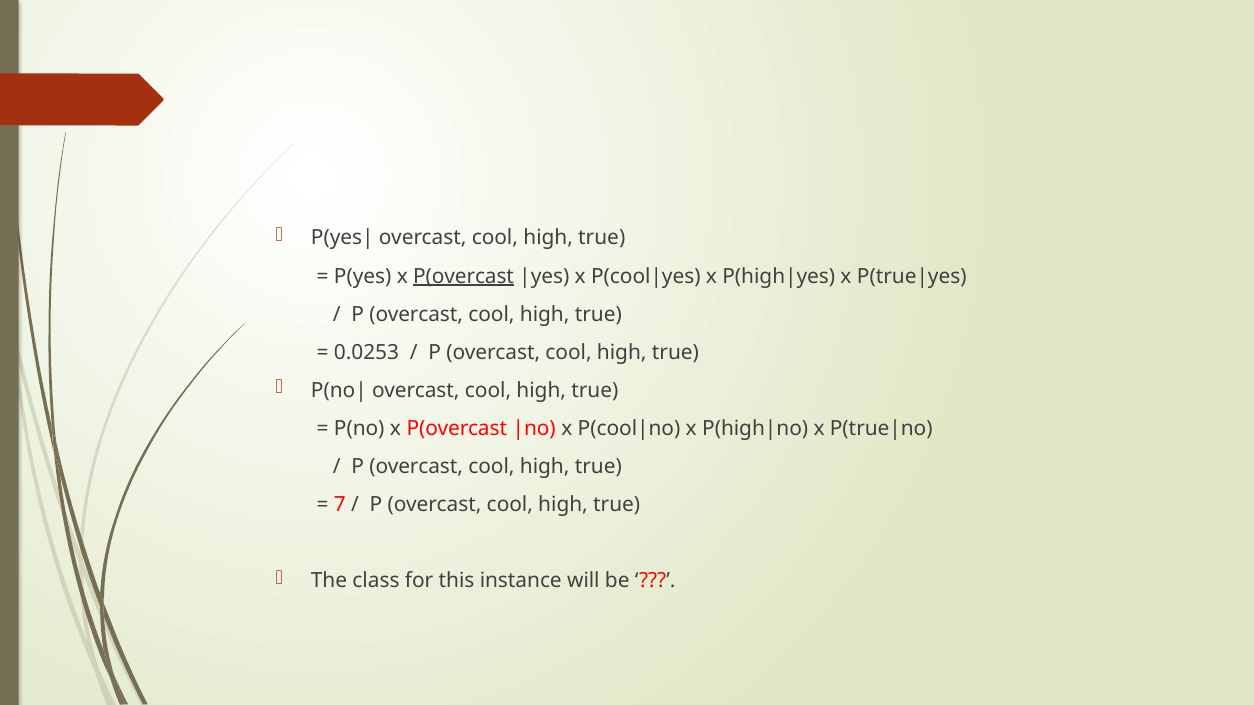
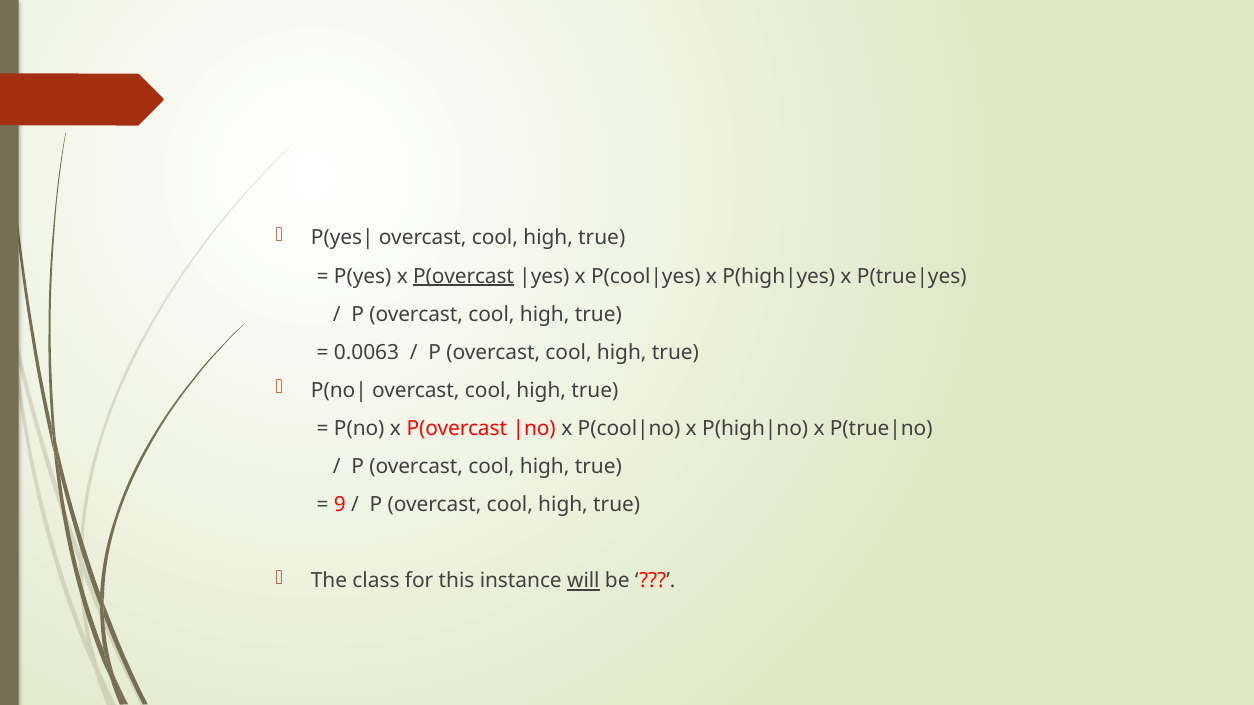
0.0253: 0.0253 -> 0.0063 (367, 353)
7: 7 -> 9 (340, 505)
will underline: none -> present (583, 581)
